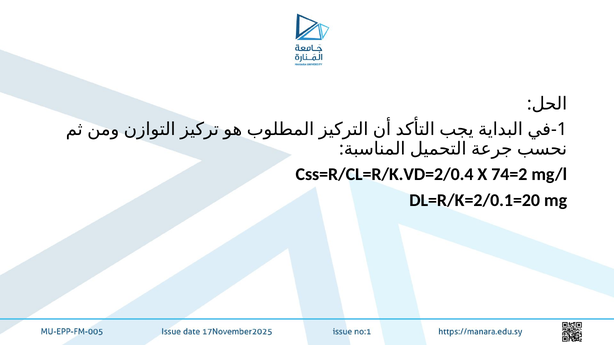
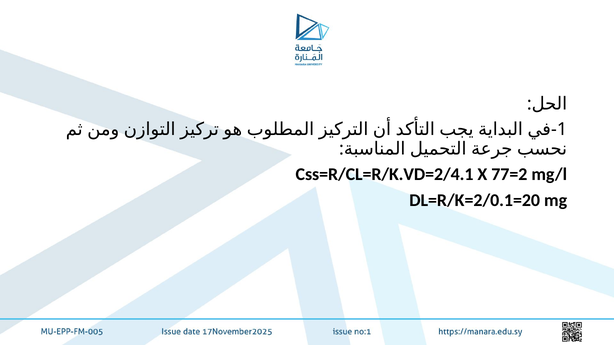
Css=R/CL=R/K.VD=2/0.4: Css=R/CL=R/K.VD=2/0.4 -> Css=R/CL=R/K.VD=2/4.1 (385, 175)
74=2: 74=2 -> 77=2 (509, 175)
